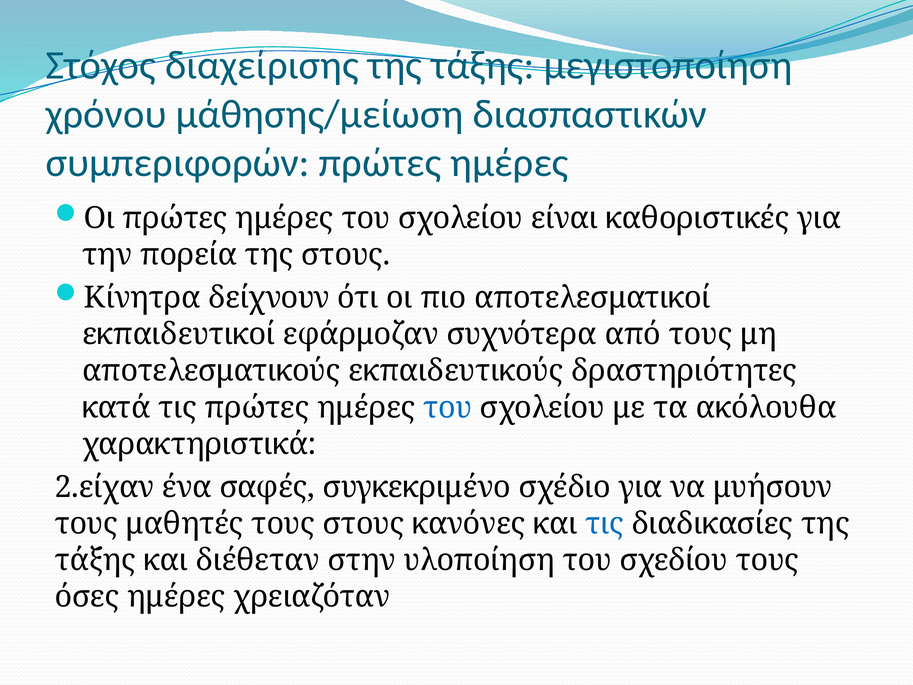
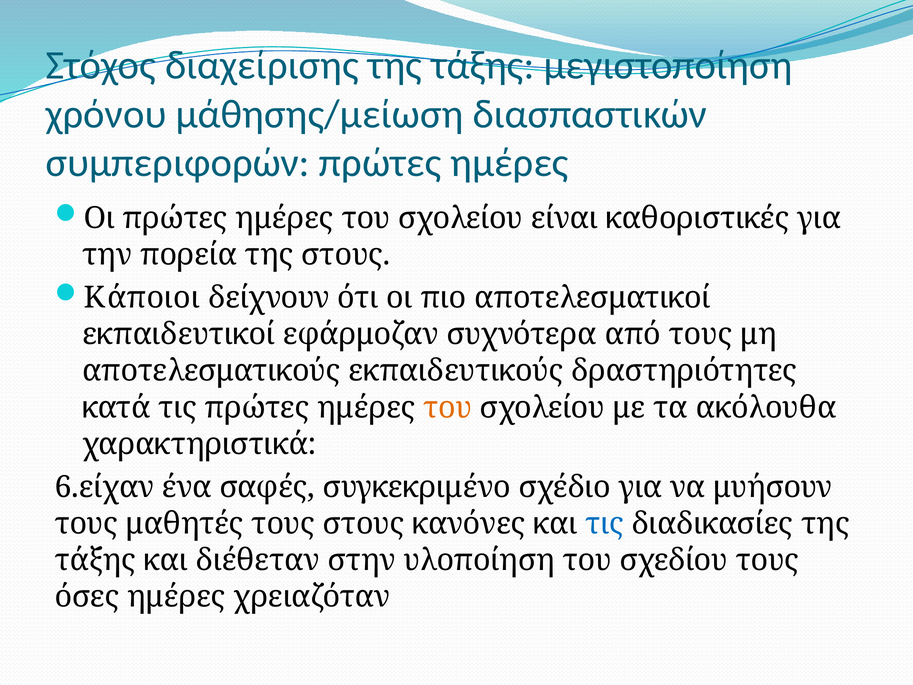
Κίνητρα: Κίνητρα -> Κάποιοι (142, 298)
του colour: blue -> orange (448, 407)
2.είχαν: 2.είχαν -> 6.είχαν (104, 487)
